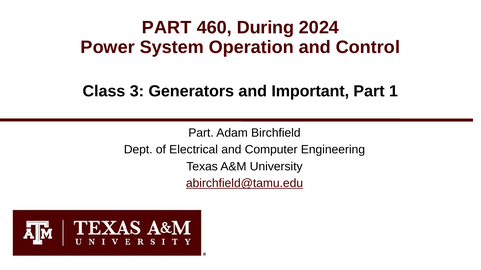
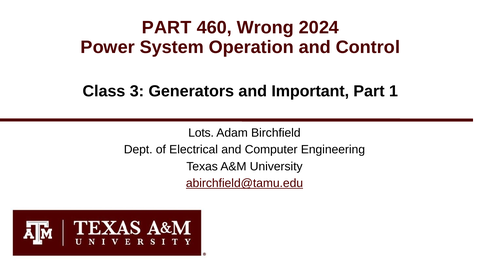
During: During -> Wrong (265, 28)
Part: Part -> Lots (201, 133)
